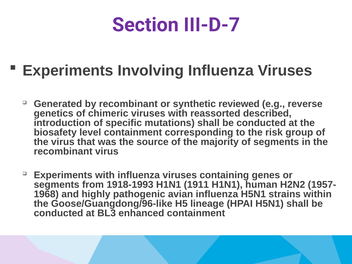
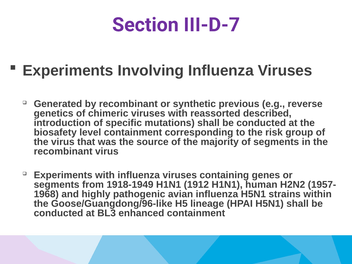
reviewed: reviewed -> previous (239, 104)
1918-1993: 1918-1993 -> 1918-1949 (130, 185)
1911: 1911 -> 1912 (196, 185)
